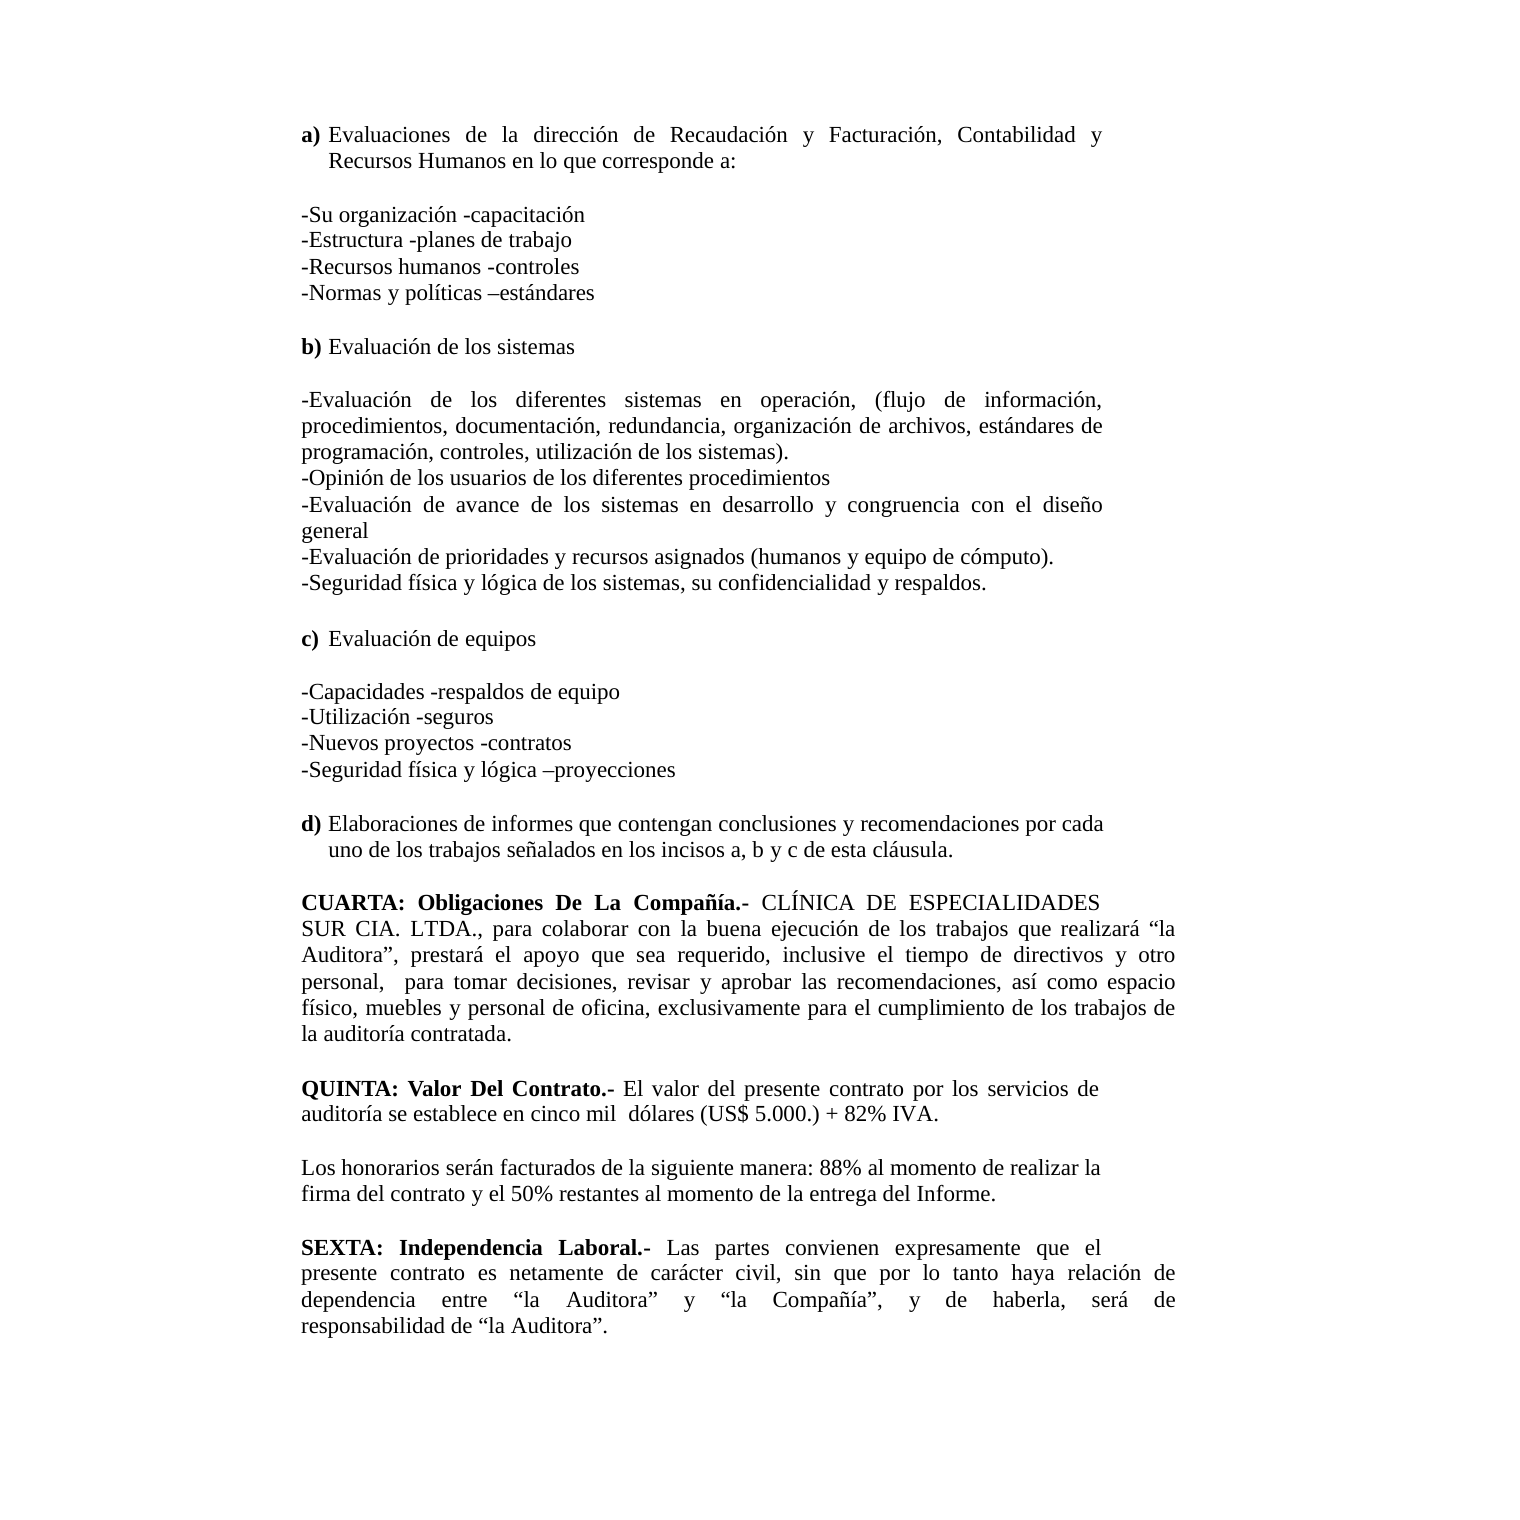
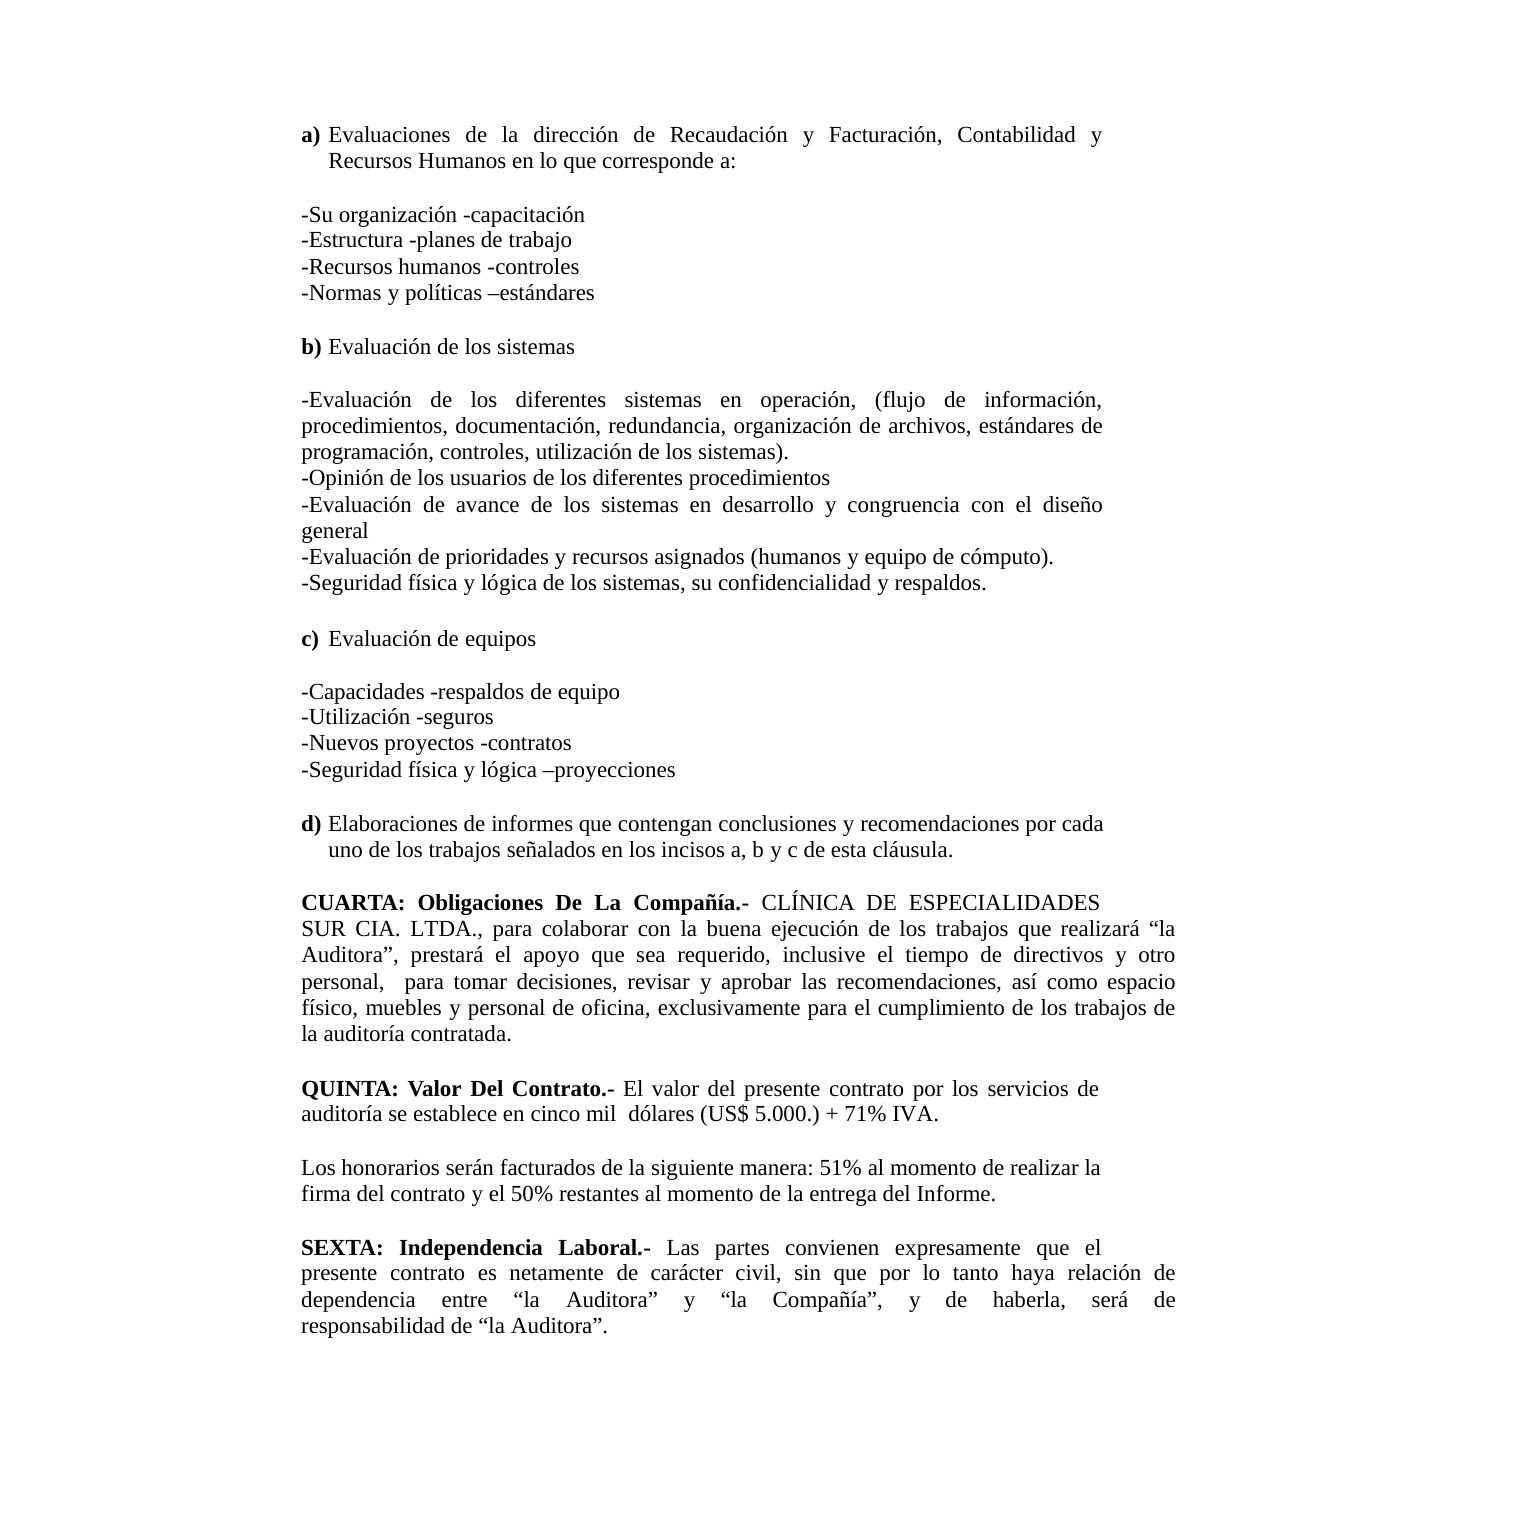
82%: 82% -> 71% (865, 1114)
88%: 88% -> 51% (841, 1168)
